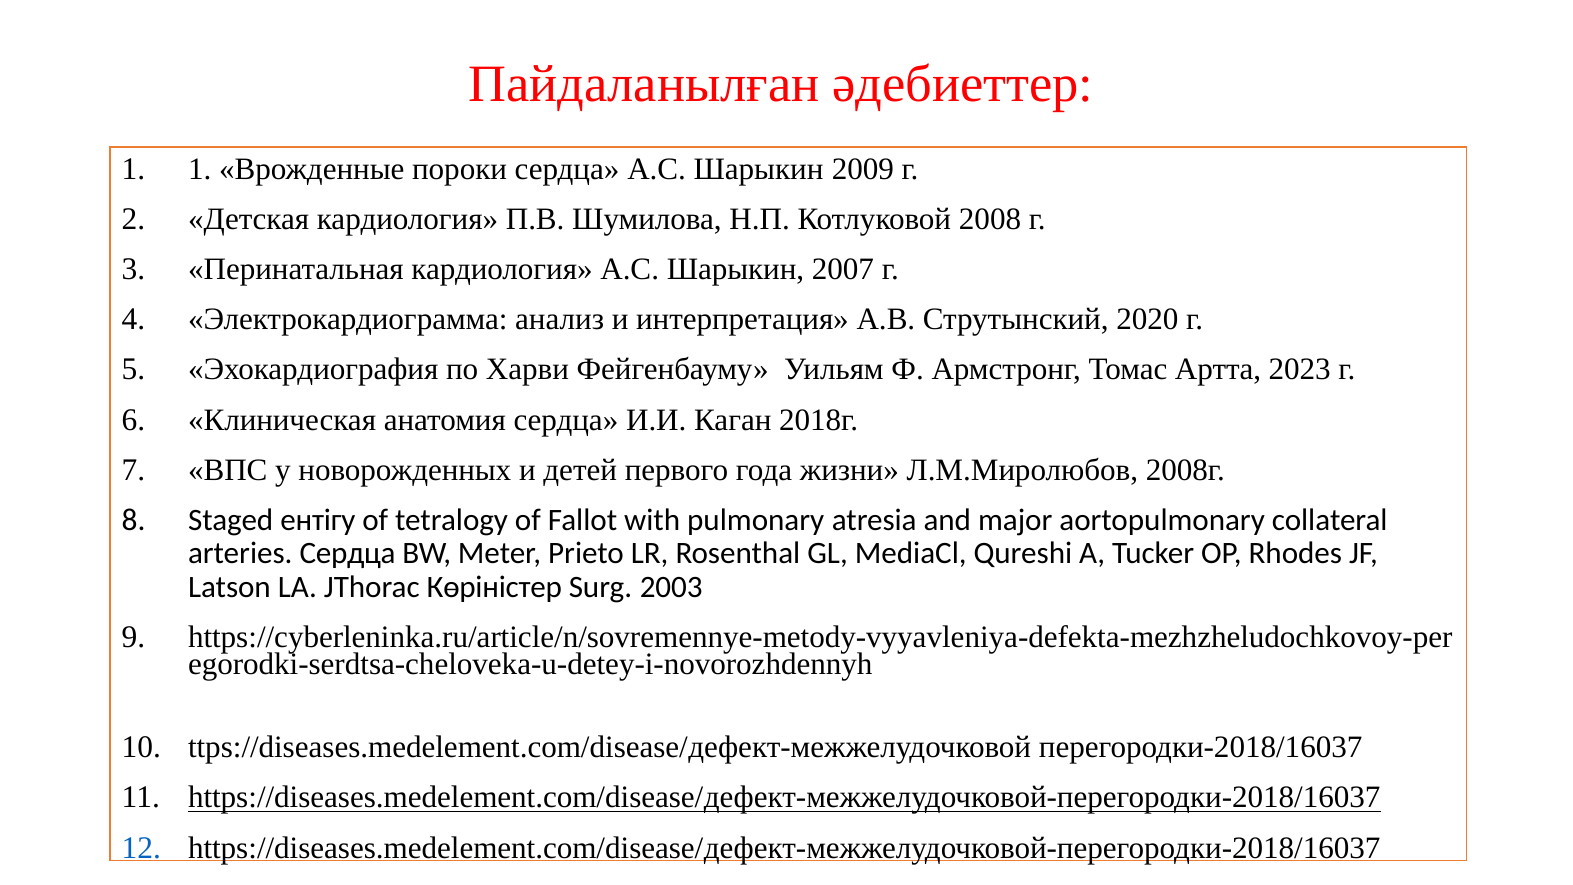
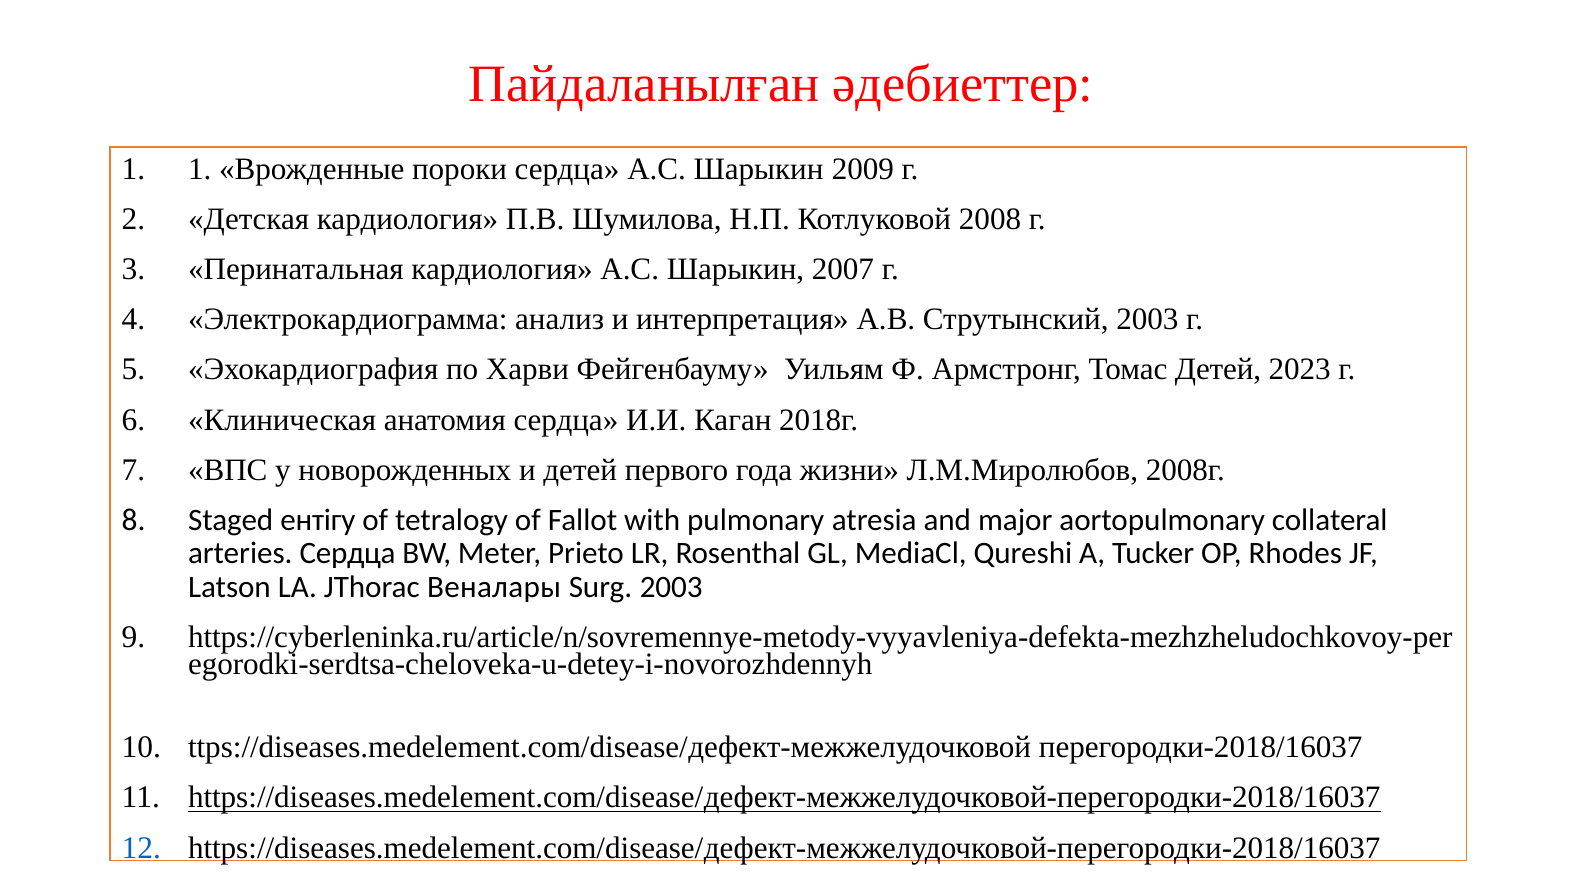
Струтынский 2020: 2020 -> 2003 (1147, 320)
Томас Артта: Артта -> Детей (1218, 370)
Көріністер: Көріністер -> Веналары (494, 587)
